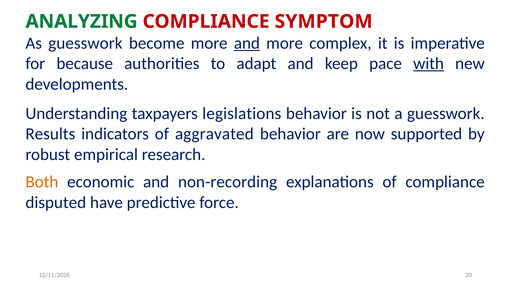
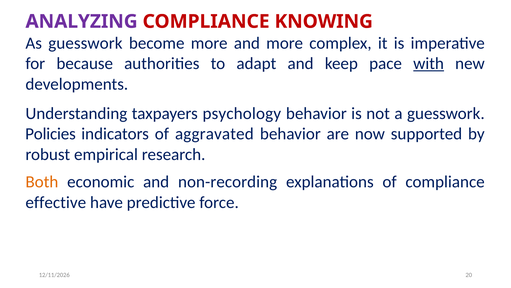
ANALYZING colour: green -> purple (82, 21)
SYMPTOM: SYMPTOM -> KNOWING (324, 21)
and underline: present -> none (247, 43)
legislations: legislations -> psychology (242, 113)
Results: Results -> Policies (50, 134)
disputed: disputed -> effective (56, 202)
